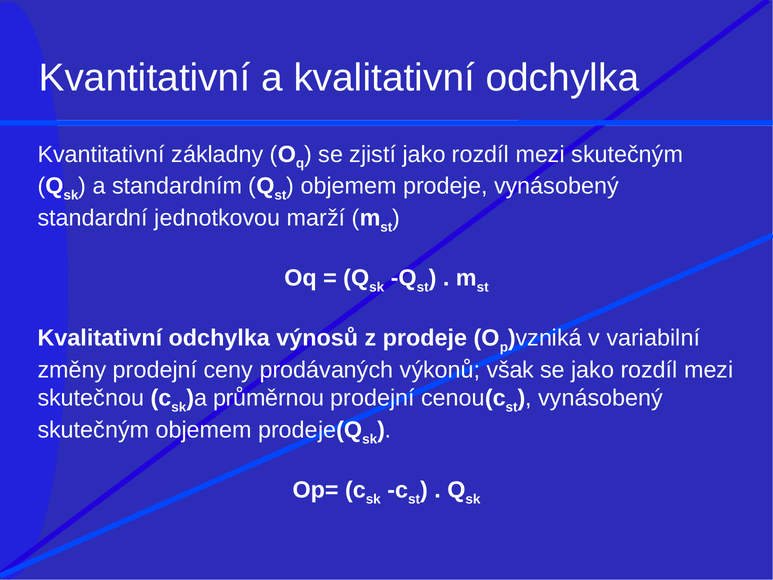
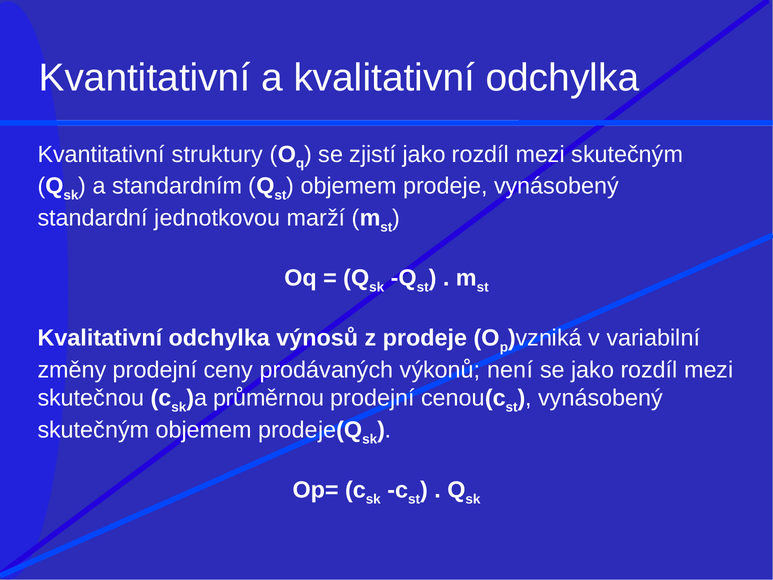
základny: základny -> struktury (217, 154)
však: však -> není (510, 370)
